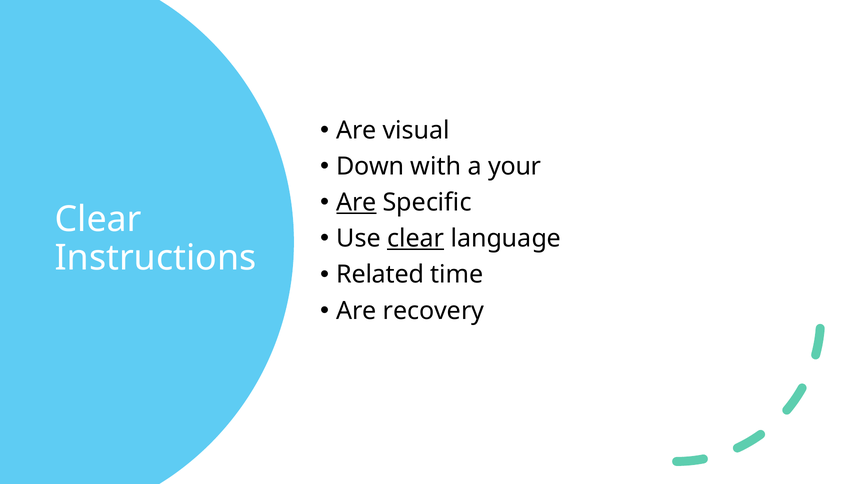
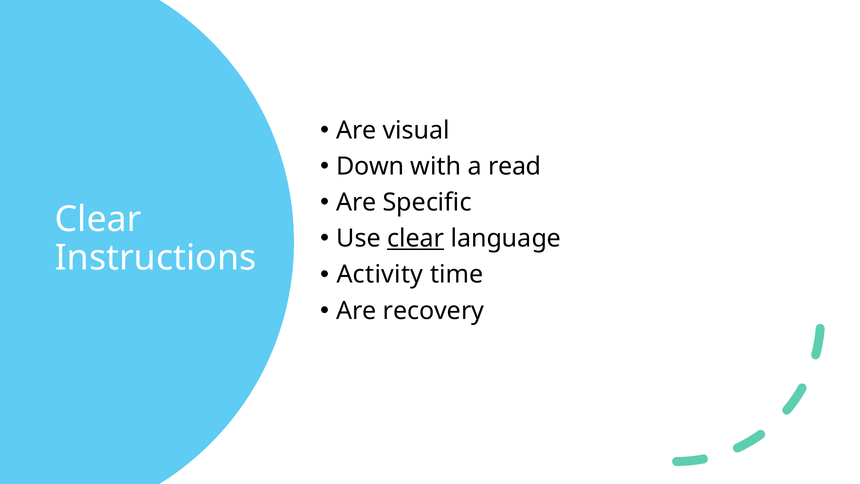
your: your -> read (515, 167)
Are underline: present -> none (356, 203)
Related: Related -> Activity (380, 275)
